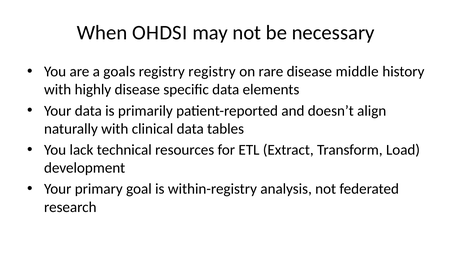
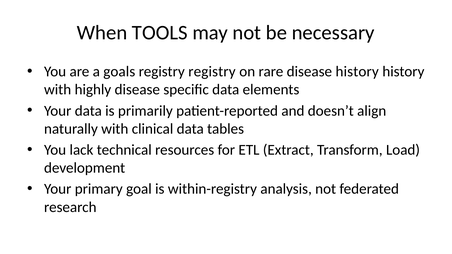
OHDSI: OHDSI -> TOOLS (160, 33)
disease middle: middle -> history (357, 72)
